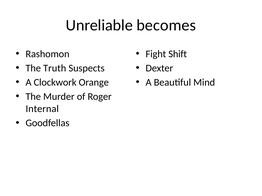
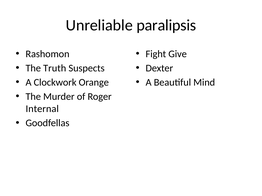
becomes: becomes -> paralipsis (166, 25)
Shift: Shift -> Give (178, 54)
